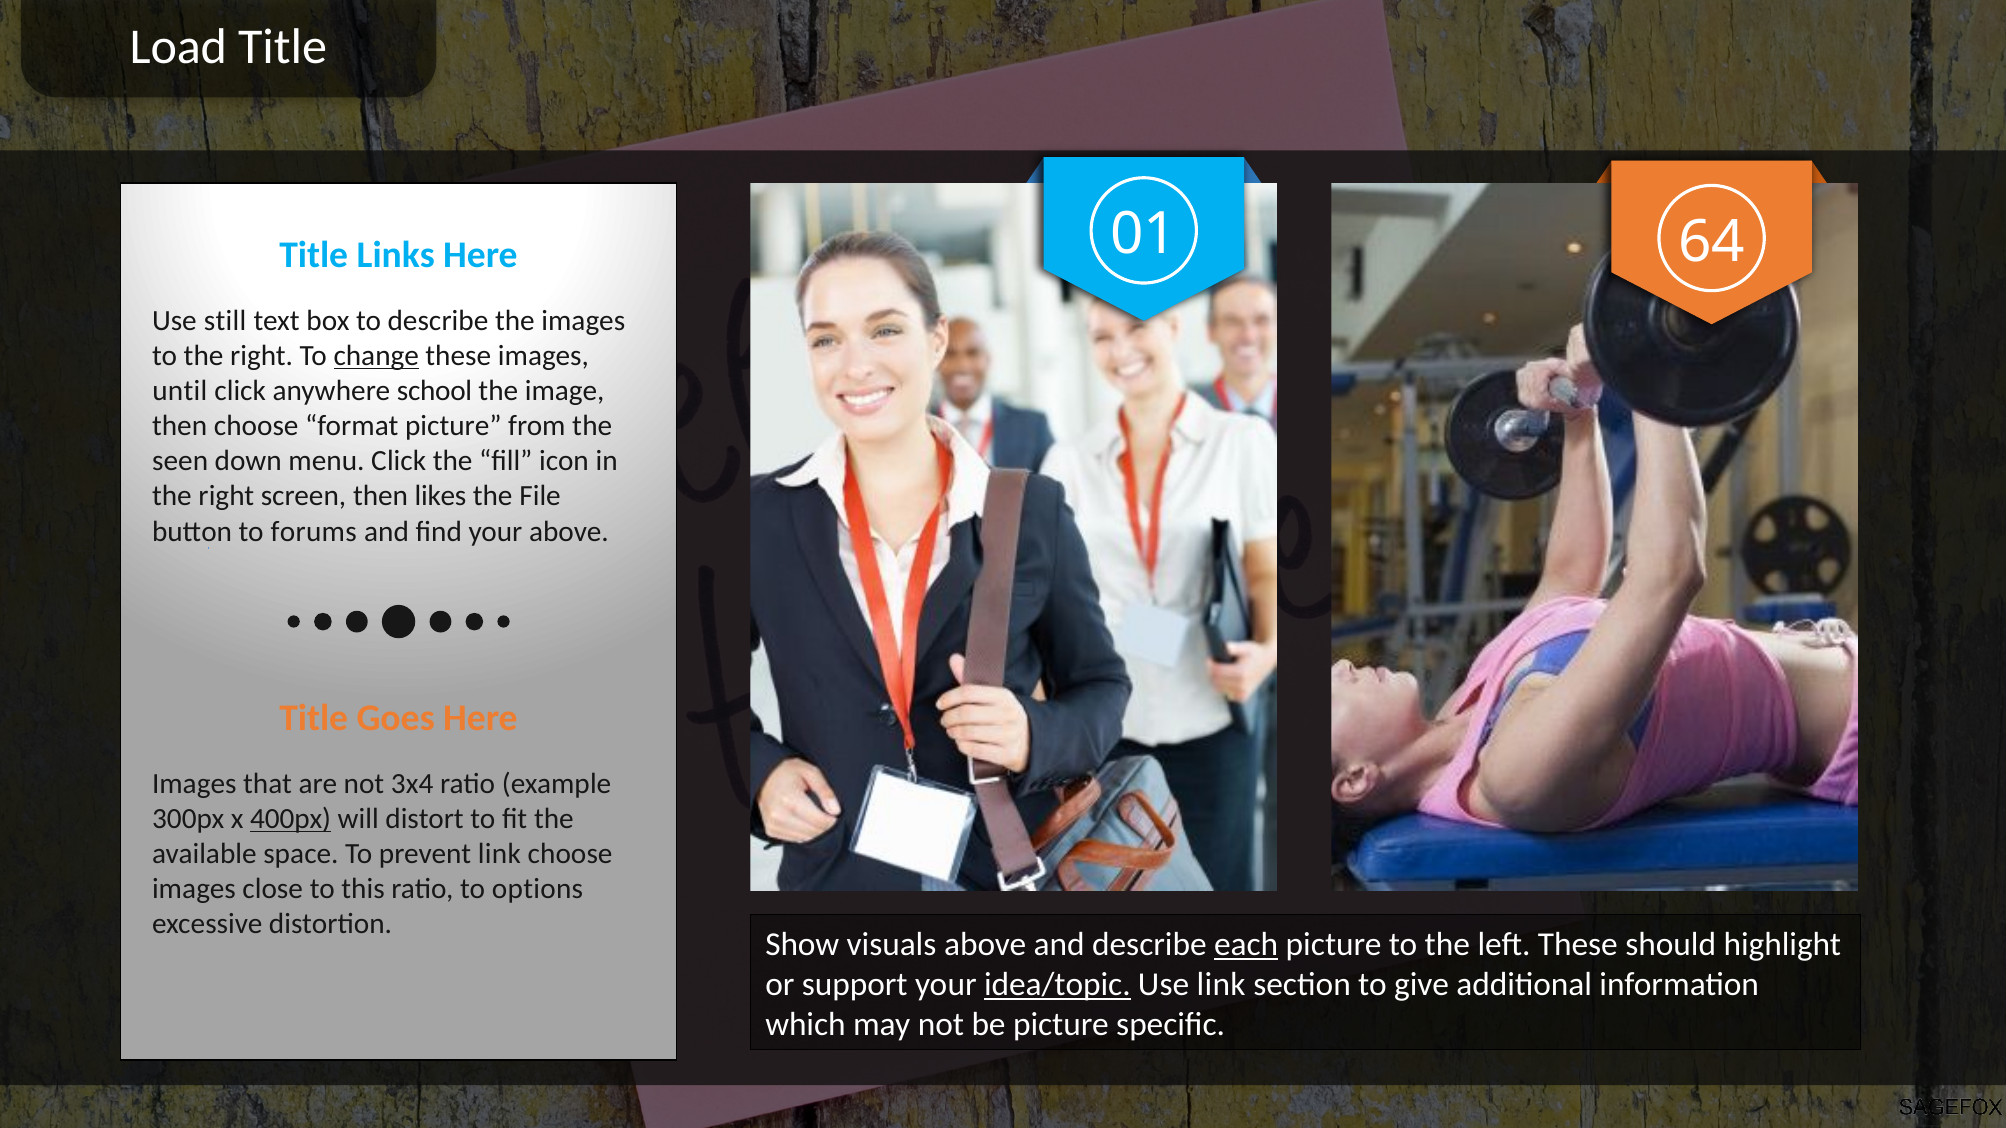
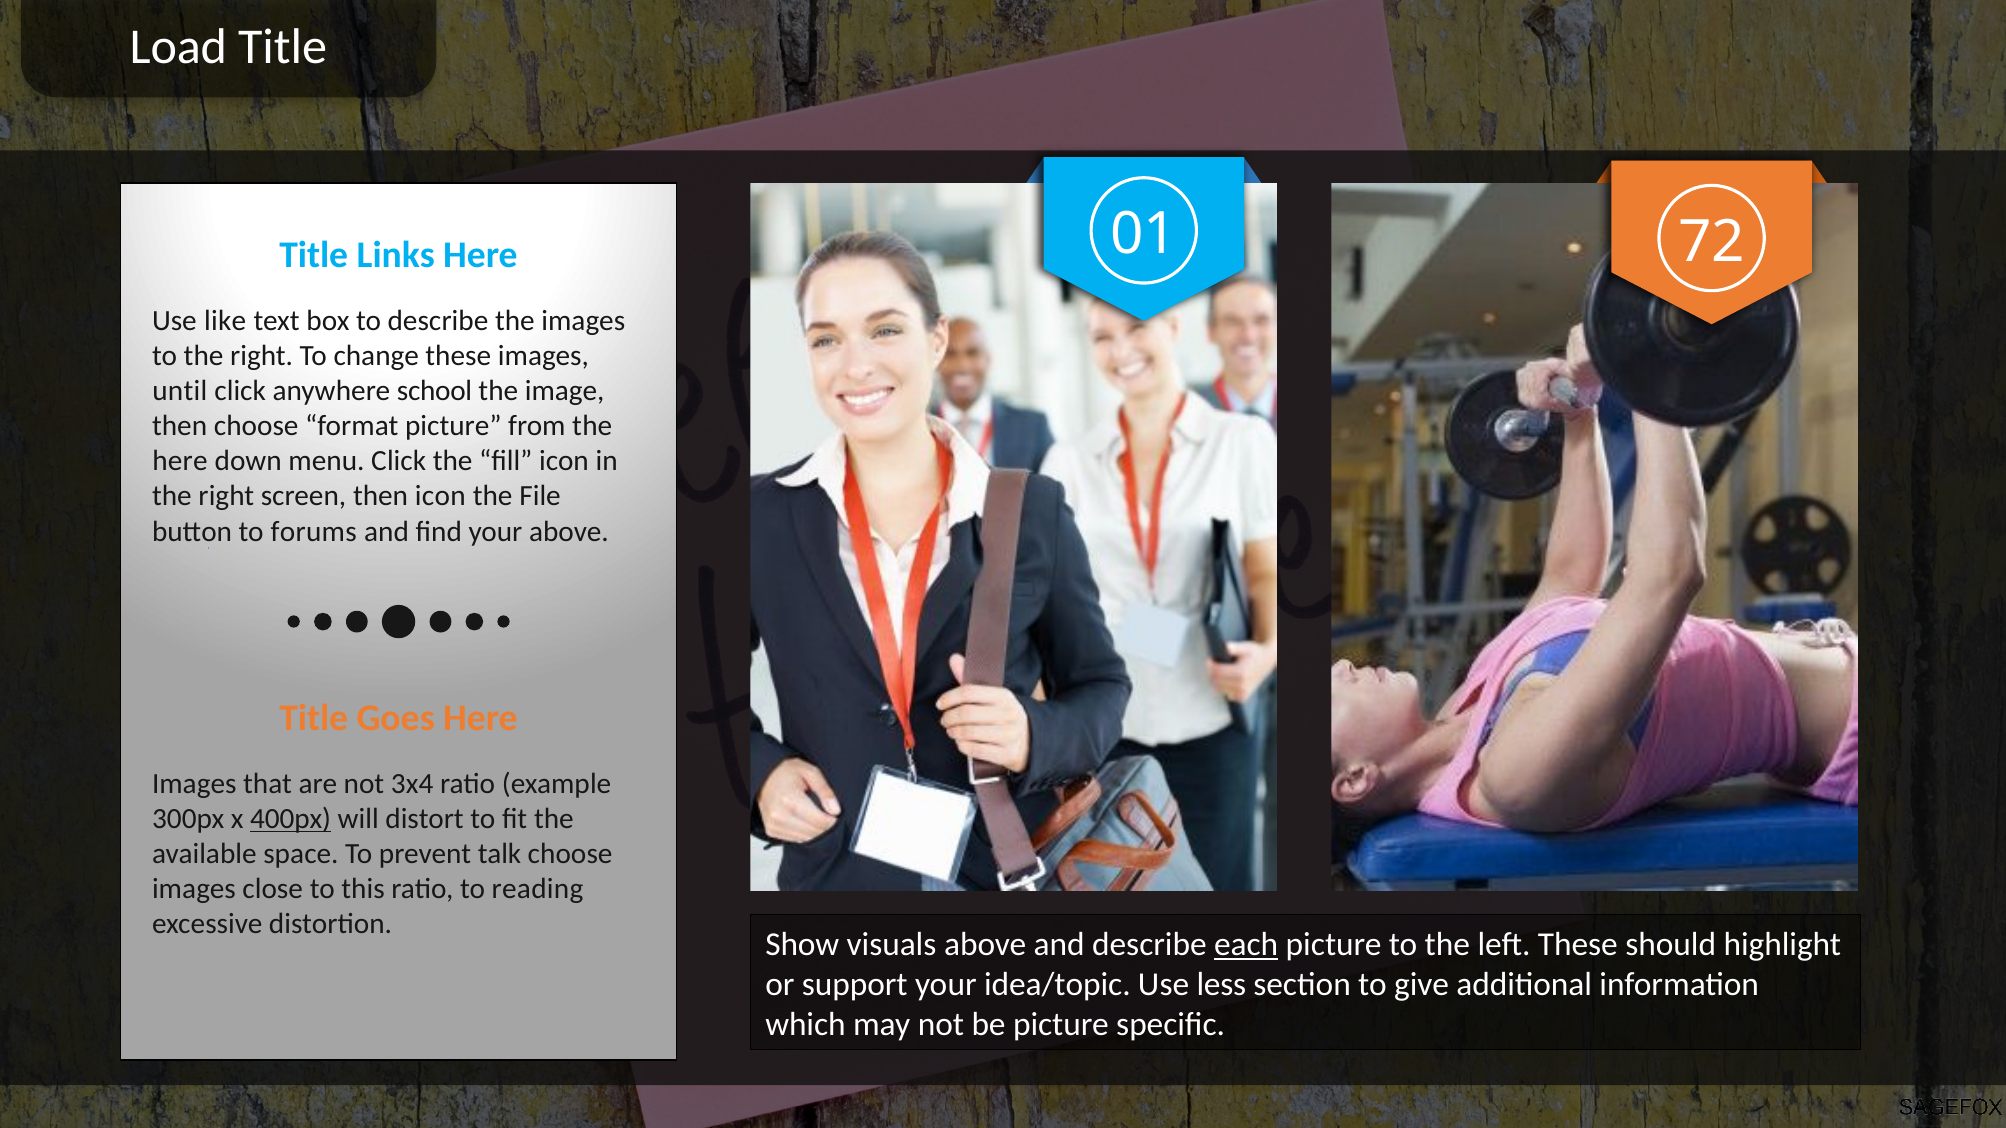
64: 64 -> 72 (1712, 242)
still: still -> like (225, 321)
change underline: present -> none (376, 356)
seen: seen -> here (180, 461)
then likes: likes -> icon (440, 496)
prevent link: link -> talk (500, 854)
options: options -> reading (538, 889)
idea/topic underline: present -> none (1057, 985)
Use link: link -> less (1221, 985)
